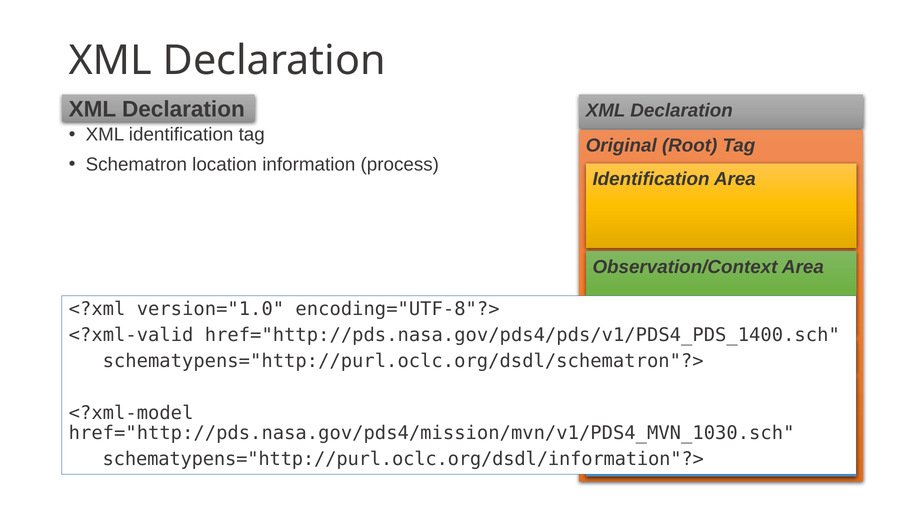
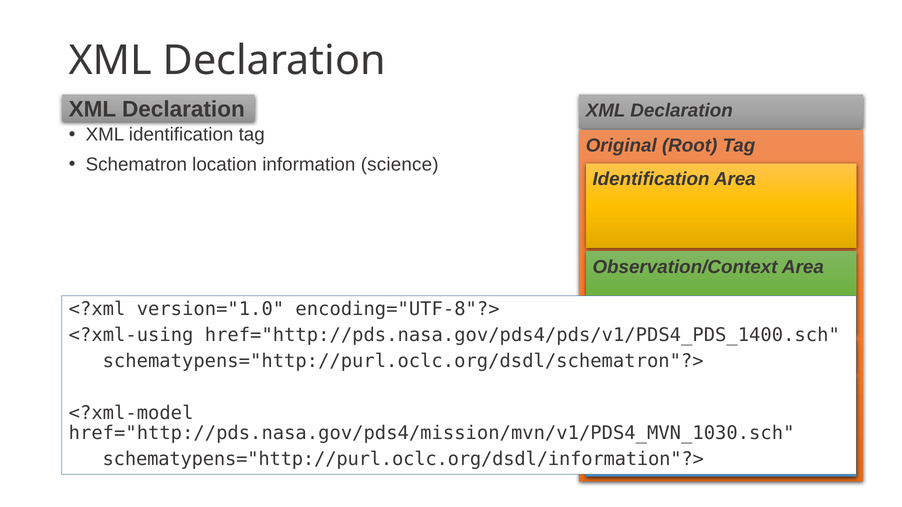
process: process -> science (400, 165)
<?xml-valid: <?xml-valid -> <?xml-using (131, 335)
